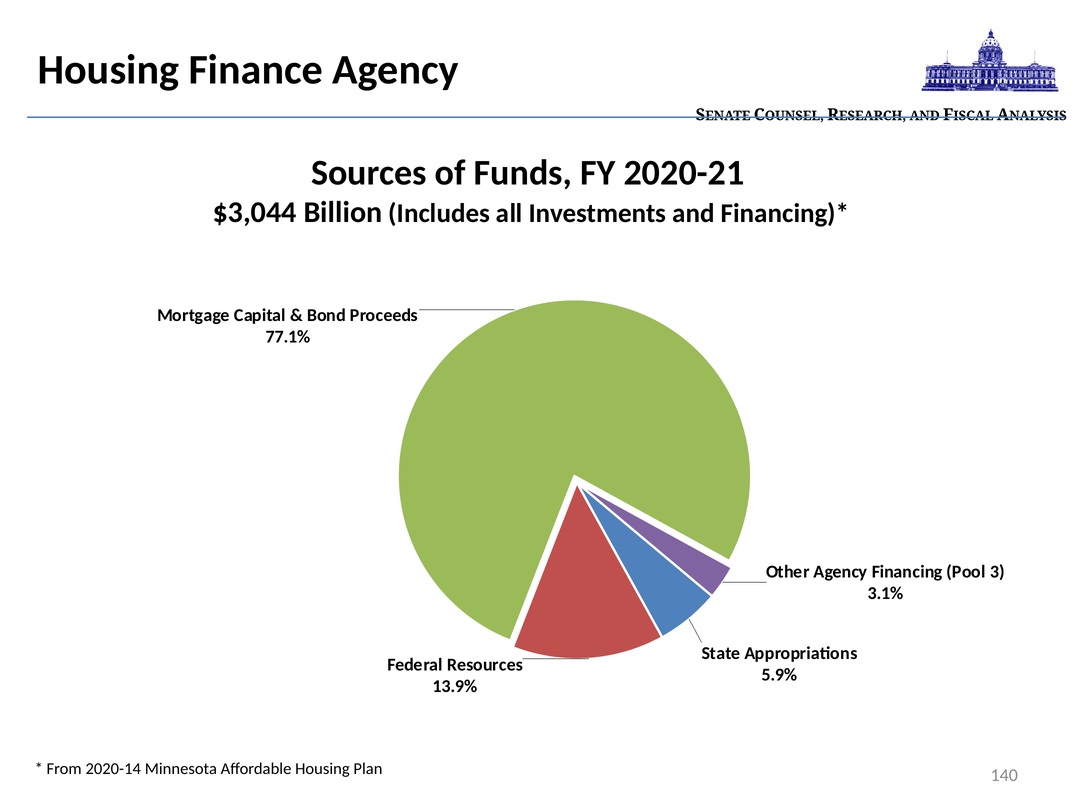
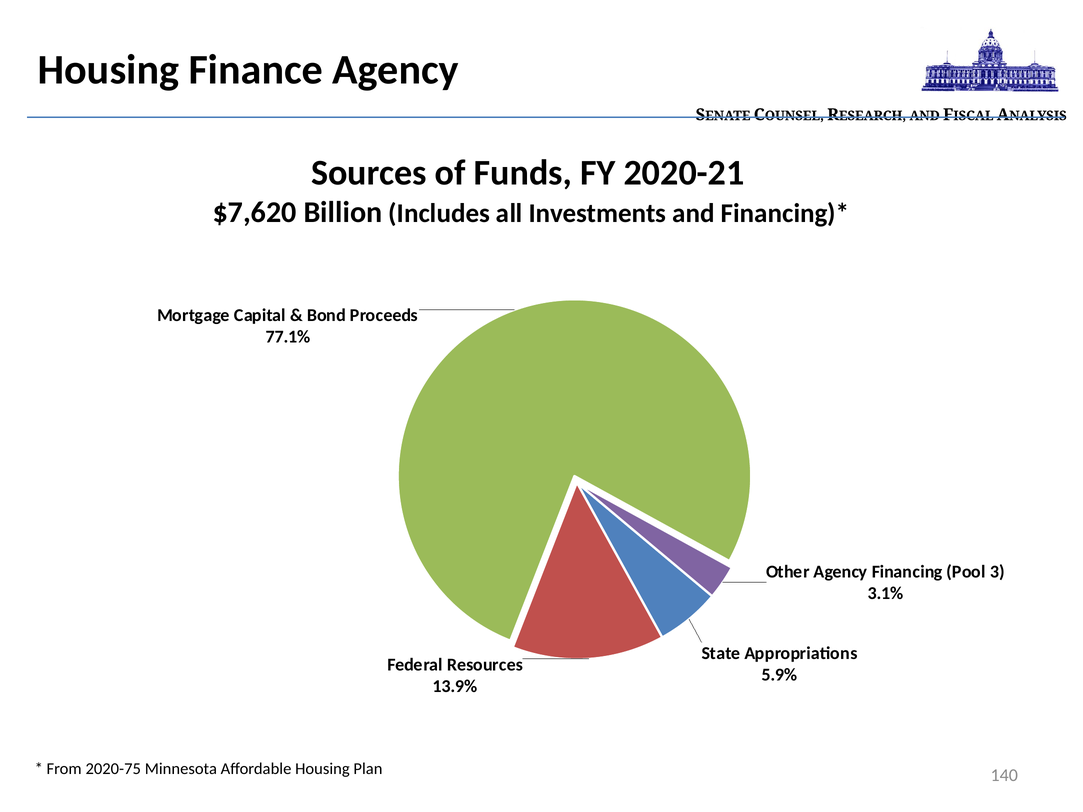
$3,044: $3,044 -> $7,620 (255, 212)
2020-14: 2020-14 -> 2020-75 (113, 769)
